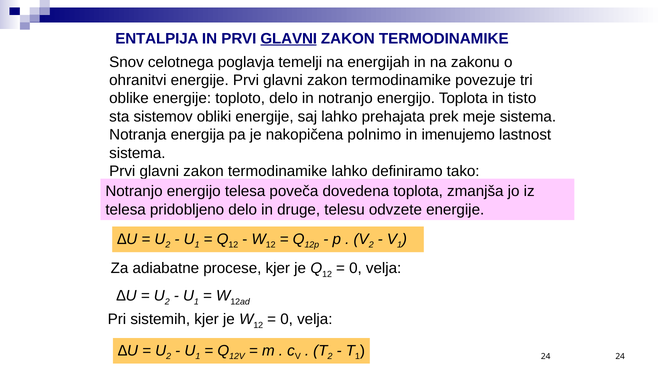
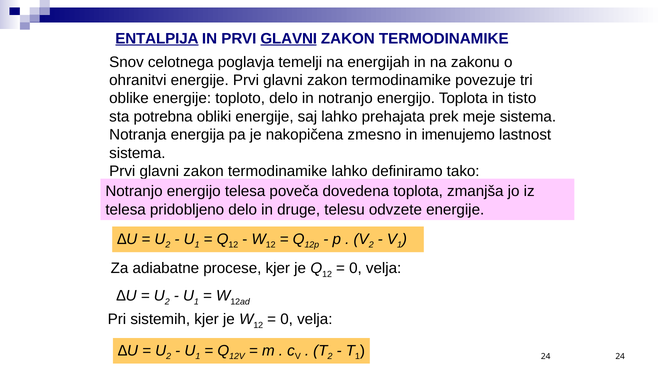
ENTALPIJA underline: none -> present (157, 39)
sistemov: sistemov -> potrebna (163, 117)
polnimo: polnimo -> zmesno (374, 135)
